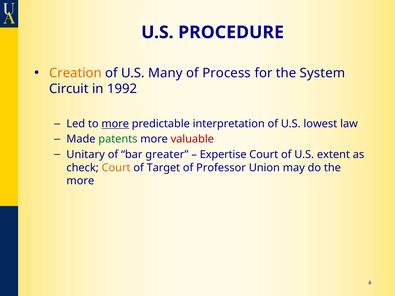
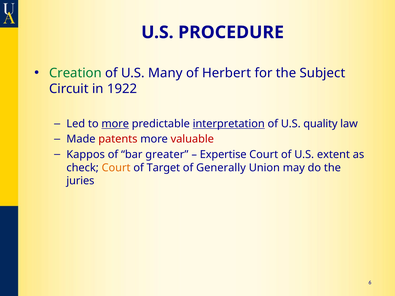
Creation colour: orange -> green (75, 73)
Process: Process -> Herbert (227, 73)
System: System -> Subject (322, 73)
1992: 1992 -> 1922 (122, 89)
interpretation underline: none -> present (229, 124)
lowest: lowest -> quality (320, 124)
patents colour: green -> red (118, 139)
Unitary: Unitary -> Kappos (86, 155)
Professor: Professor -> Generally (221, 168)
more: more -> juries (80, 181)
